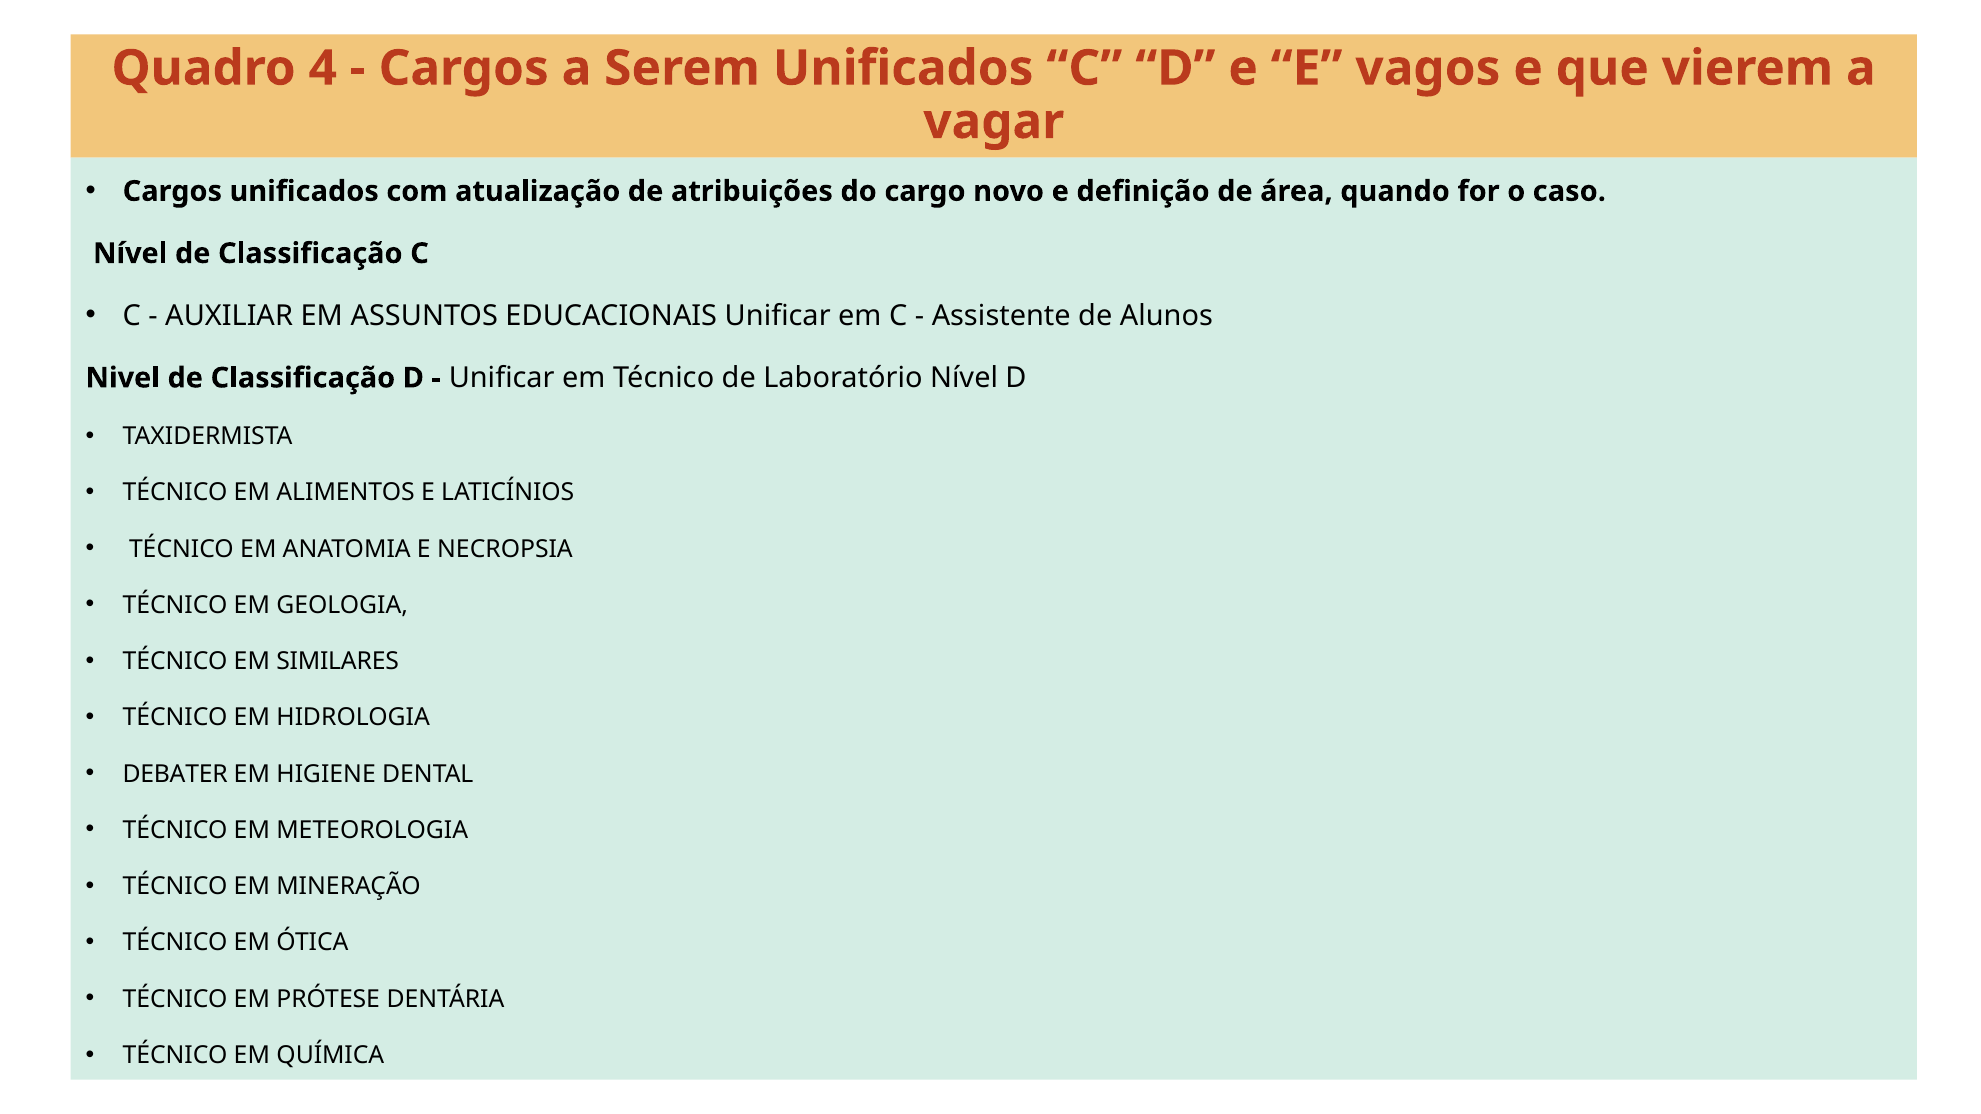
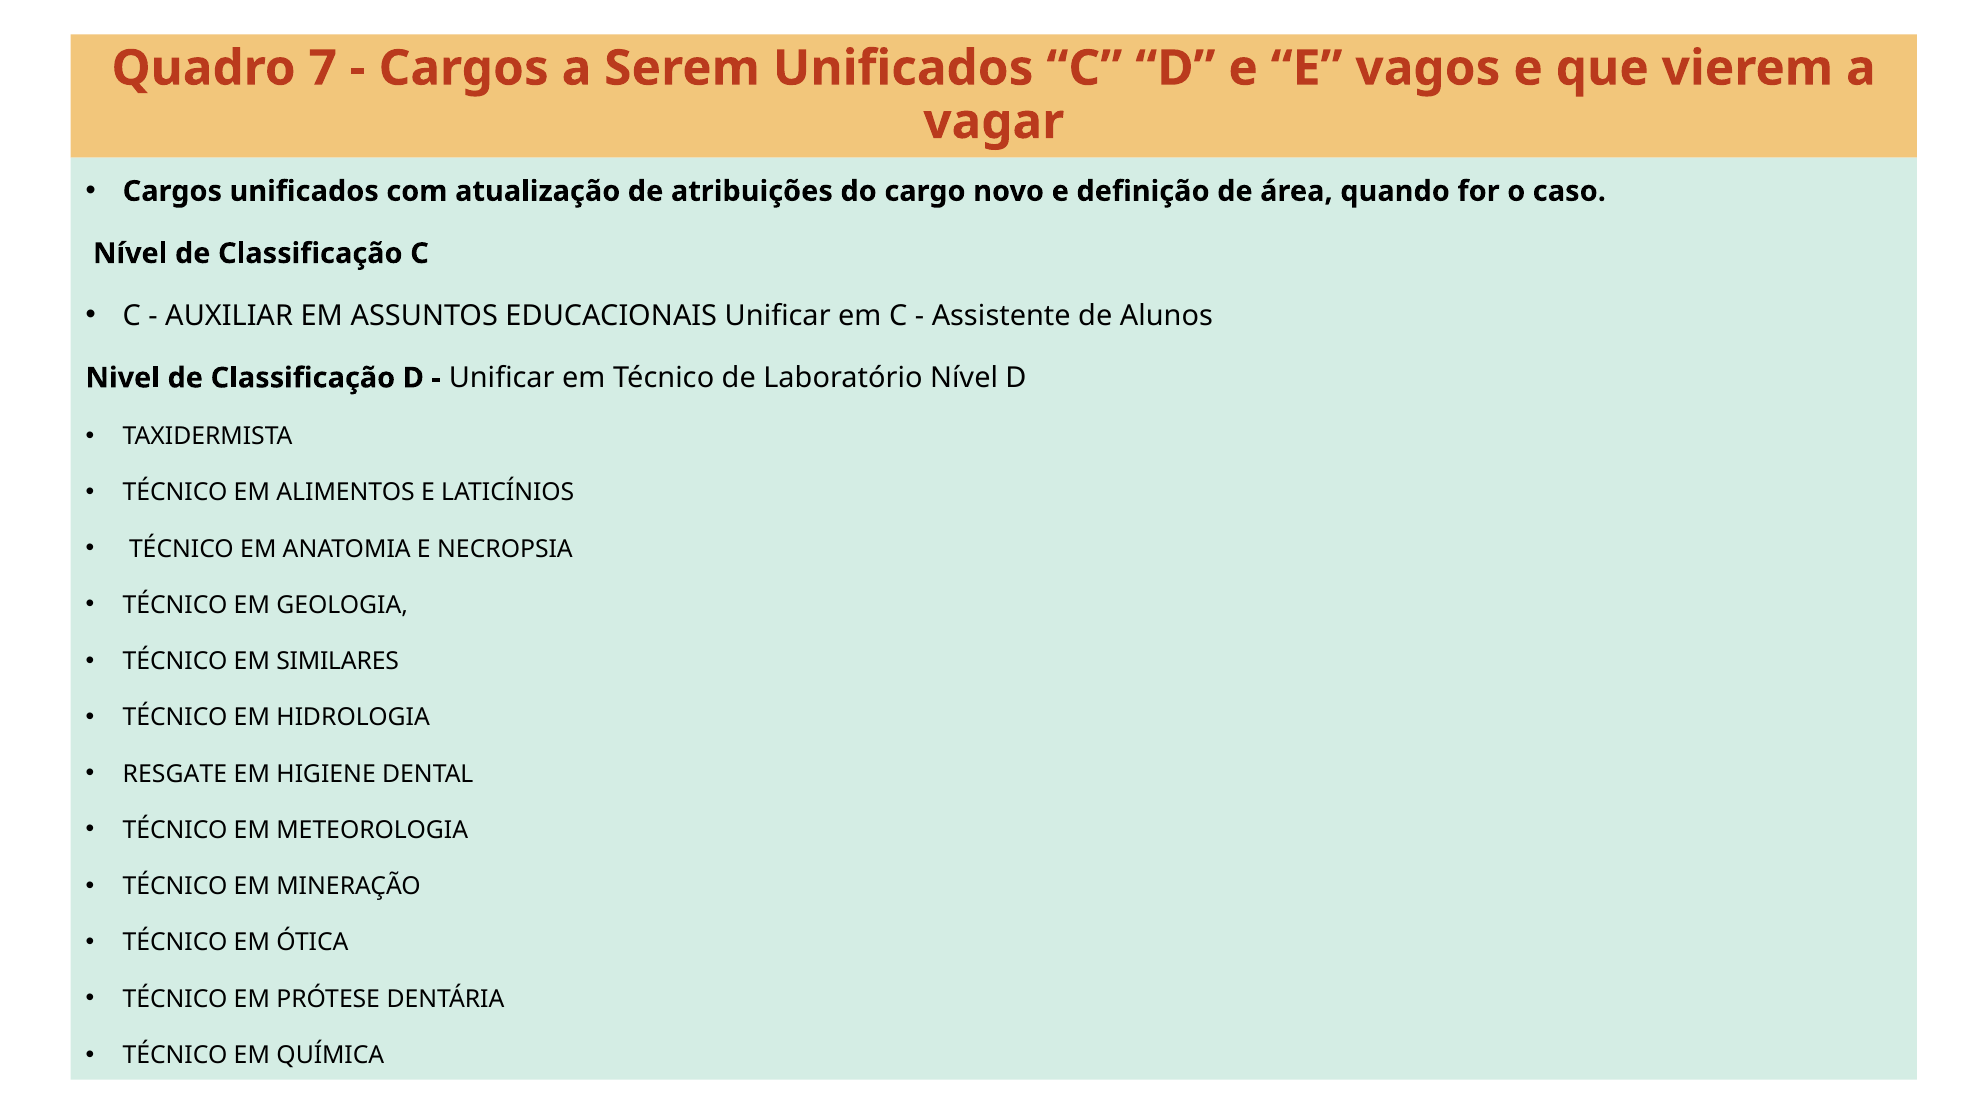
4: 4 -> 7 (323, 68)
DEBATER: DEBATER -> RESGATE (175, 774)
